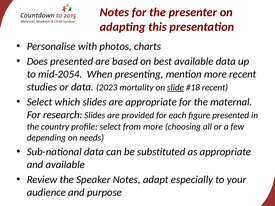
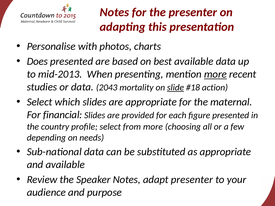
mid-2054: mid-2054 -> mid-2013 (60, 74)
more underline: none -> present (215, 74)
2023: 2023 -> 2043 (107, 88)
recent: recent -> action (215, 88)
research: research -> financial (63, 115)
adapt especially: especially -> presenter (192, 180)
